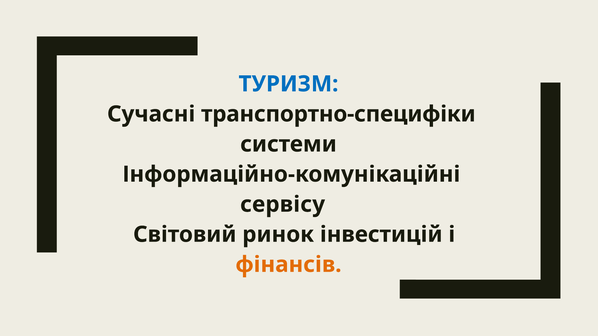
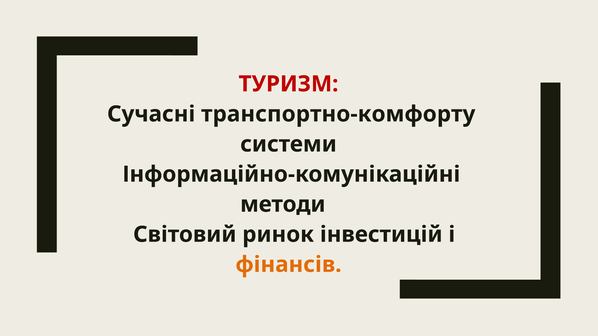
ТУРИЗМ colour: blue -> red (289, 84)
транспортно-специфіки: транспортно-специфіки -> транспортно-комфорту (338, 114)
сервісу: сервісу -> методи (283, 205)
